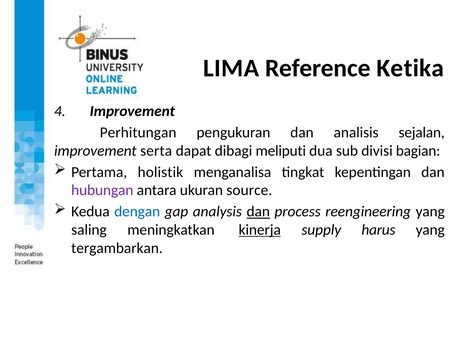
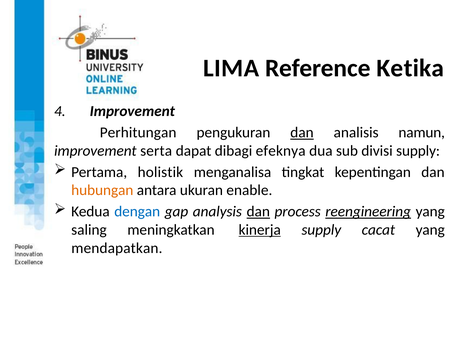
dan underline: none -> present (302, 133)
sejalan: sejalan -> namun (422, 133)
meliputi: meliputi -> efeknya (281, 151)
divisi bagian: bagian -> supply (418, 151)
hubungan colour: purple -> orange (102, 191)
source: source -> enable (249, 191)
reengineering underline: none -> present (368, 212)
harus: harus -> cacat (378, 230)
tergambarkan: tergambarkan -> mendapatkan (117, 249)
